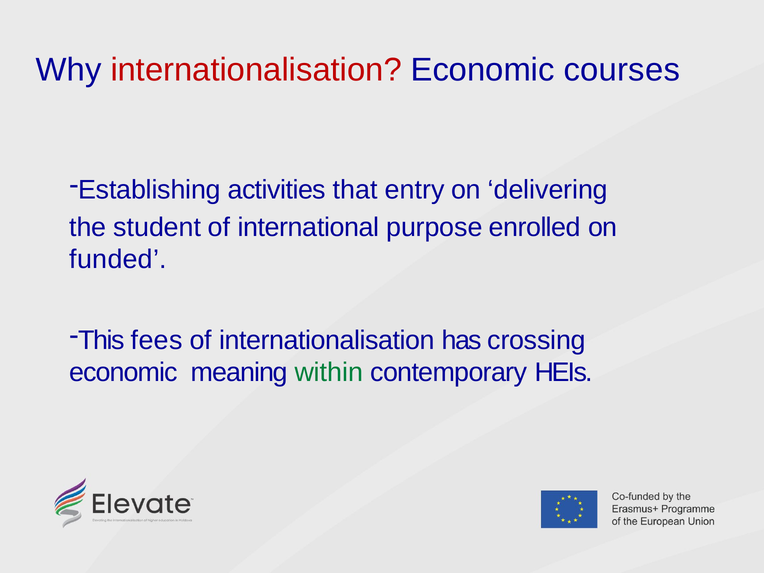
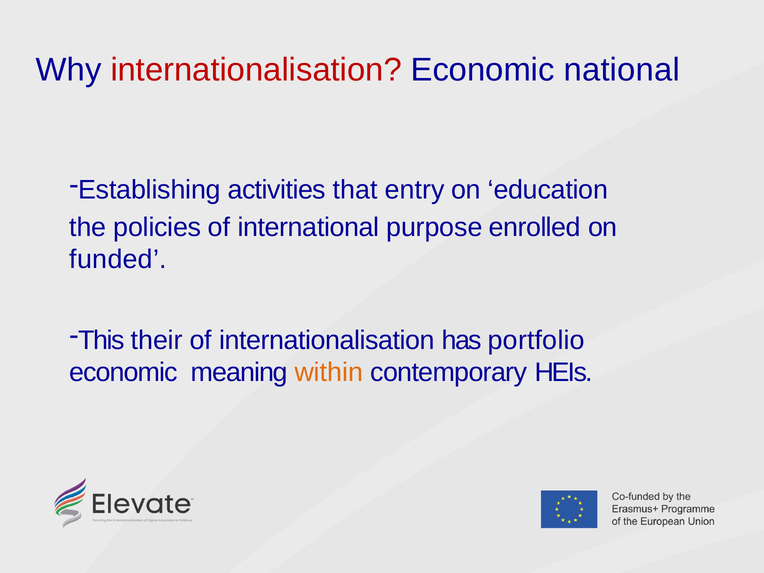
courses: courses -> national (622, 70)
delivering: delivering -> education (548, 190)
student: student -> policies (157, 227)
fees: fees -> their (157, 340)
crossing: crossing -> portfolio (536, 340)
within colour: green -> orange (329, 373)
